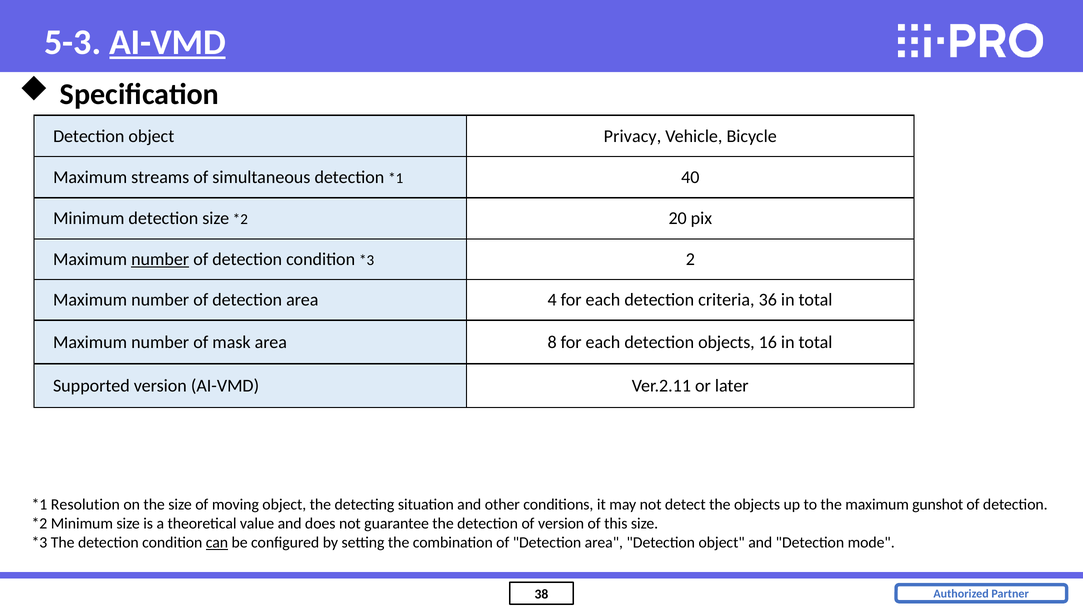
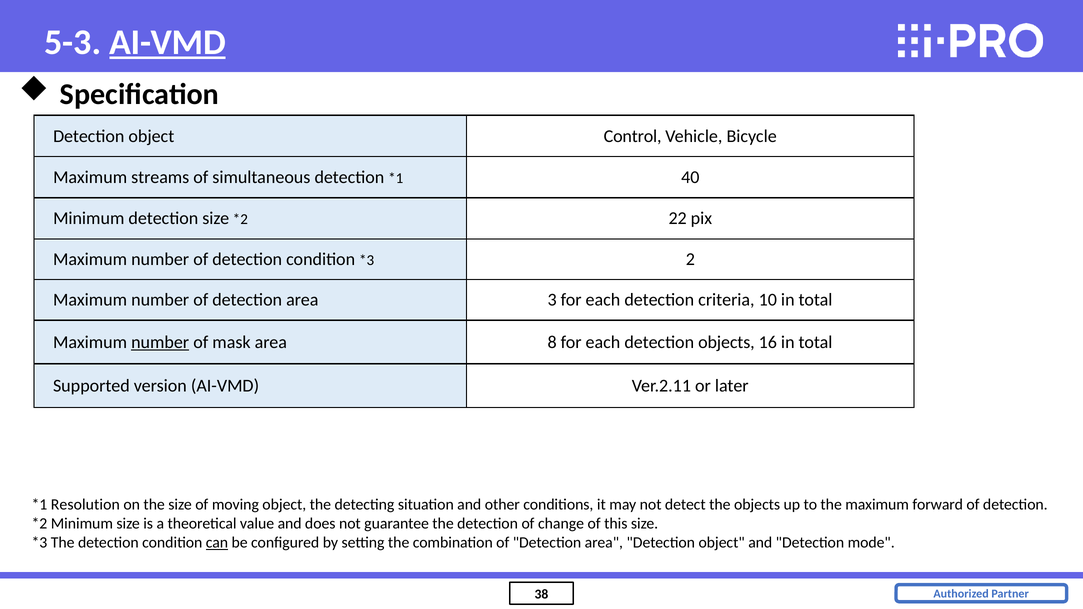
Privacy: Privacy -> Control (633, 136)
20: 20 -> 22 (678, 219)
number underline: present -> none (160, 259)
4: 4 -> 3 (552, 300)
36: 36 -> 10 (768, 300)
number underline: none -> present (160, 342)
gunshot: gunshot -> forward (938, 505)
of version: version -> change (561, 524)
